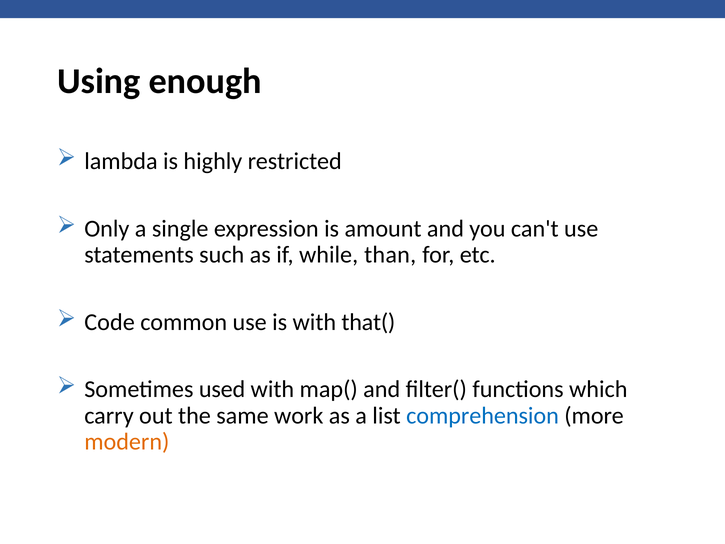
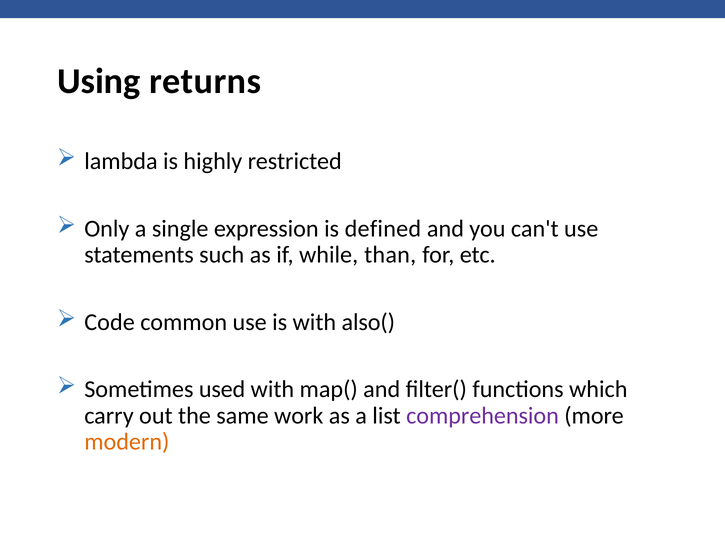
enough: enough -> returns (205, 81)
amount: amount -> defined (383, 229)
that(: that( -> also( (368, 322)
comprehension colour: blue -> purple (482, 415)
